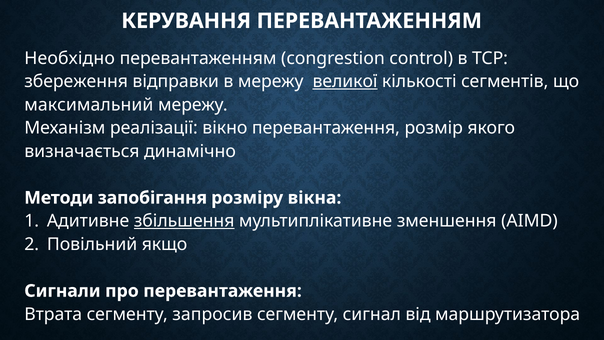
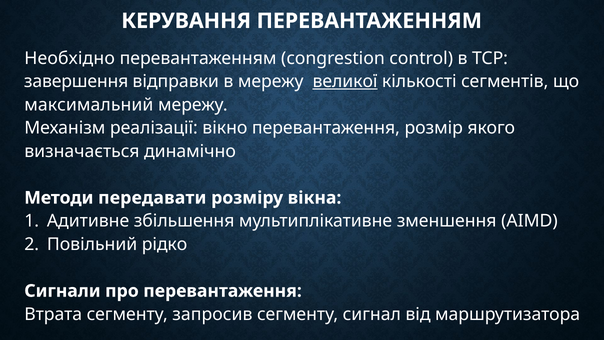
збереження: збереження -> завершення (76, 81)
запобігання: запобігання -> передавати (152, 198)
збільшення underline: present -> none (184, 221)
якщо: якщо -> рідко (165, 244)
